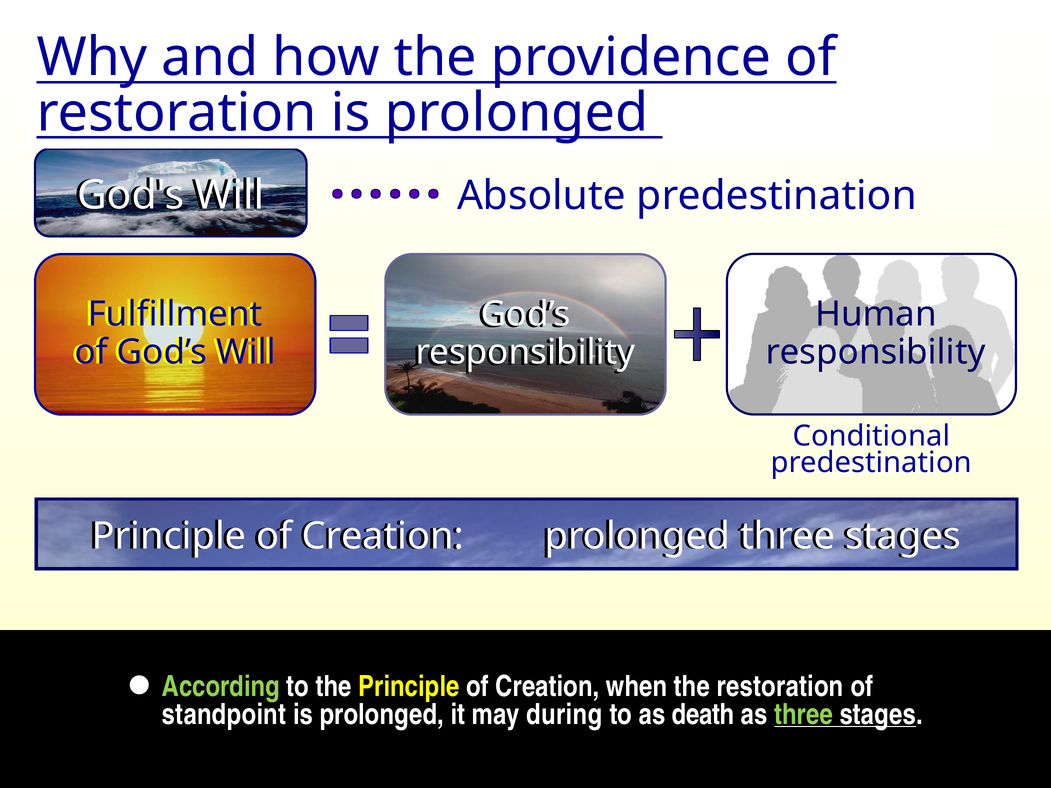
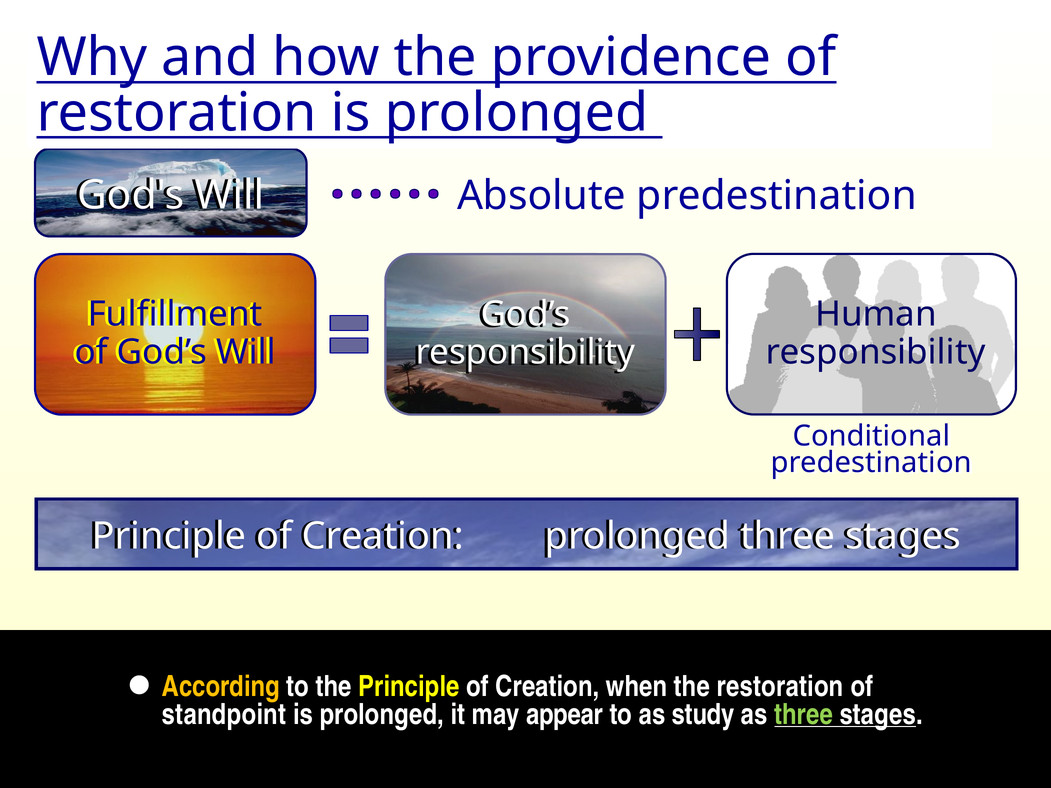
According colour: light green -> yellow (221, 687)
during: during -> appear (565, 715)
death: death -> study (703, 715)
